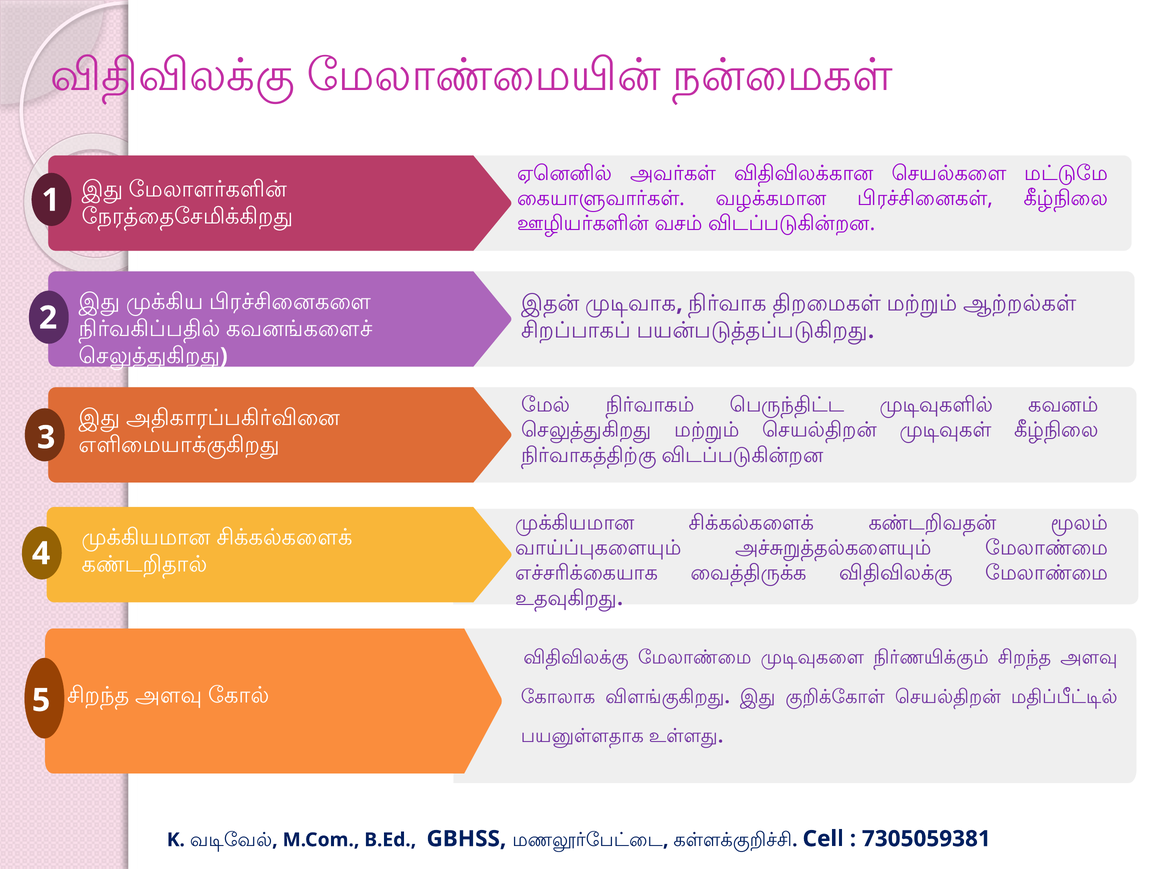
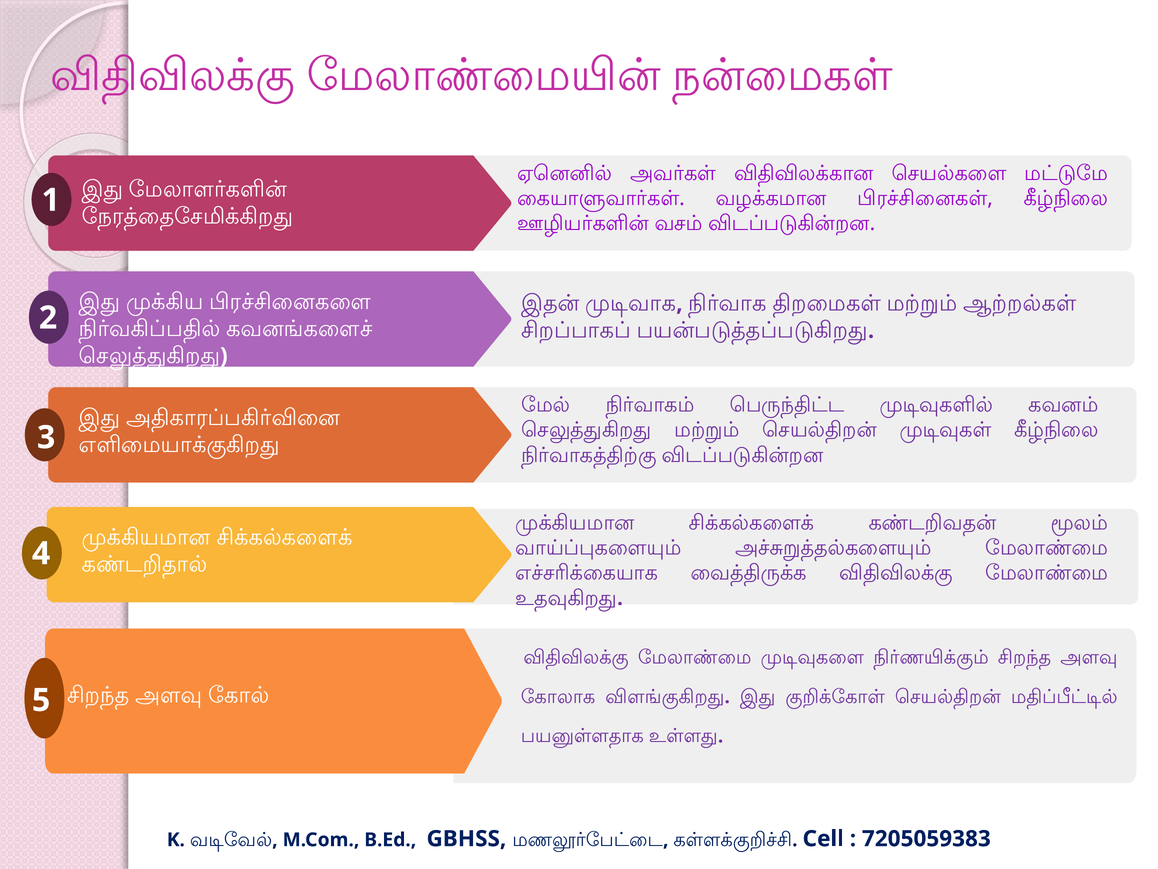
7305059381: 7305059381 -> 7205059383 (926, 838)
